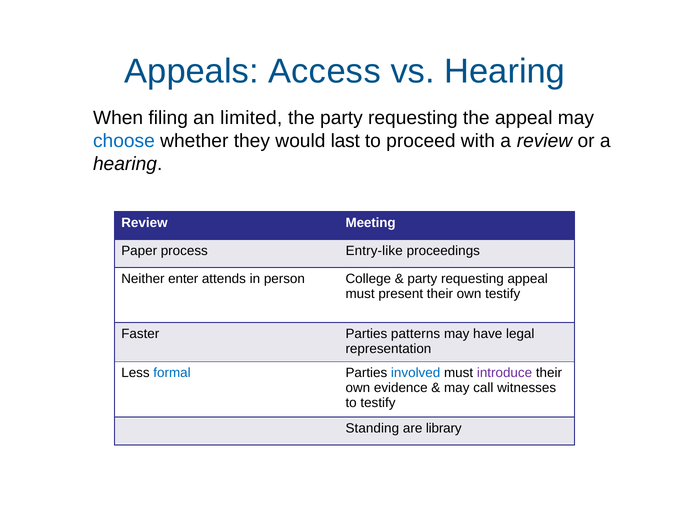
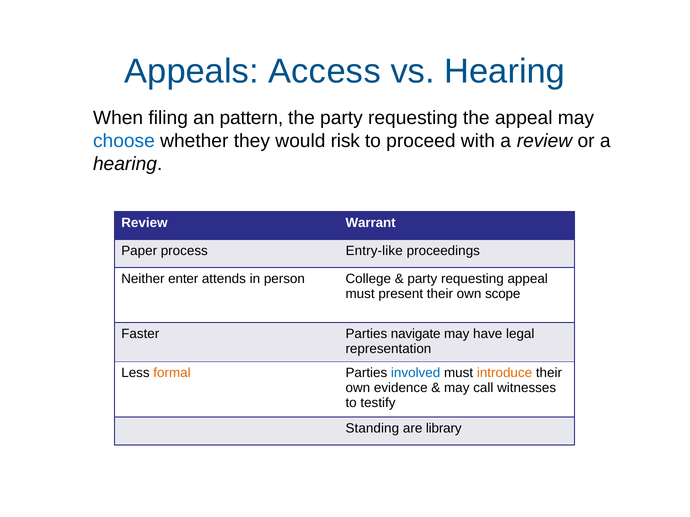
limited: limited -> pattern (251, 118)
last: last -> risk (345, 141)
Meeting: Meeting -> Warrant (371, 223)
own testify: testify -> scope (503, 294)
patterns: patterns -> navigate (416, 334)
formal colour: blue -> orange (172, 373)
introduce colour: purple -> orange (505, 373)
